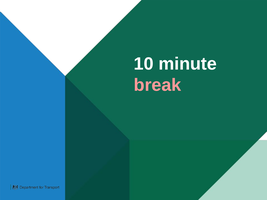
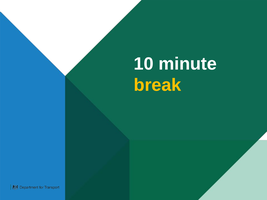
break colour: pink -> yellow (158, 85)
